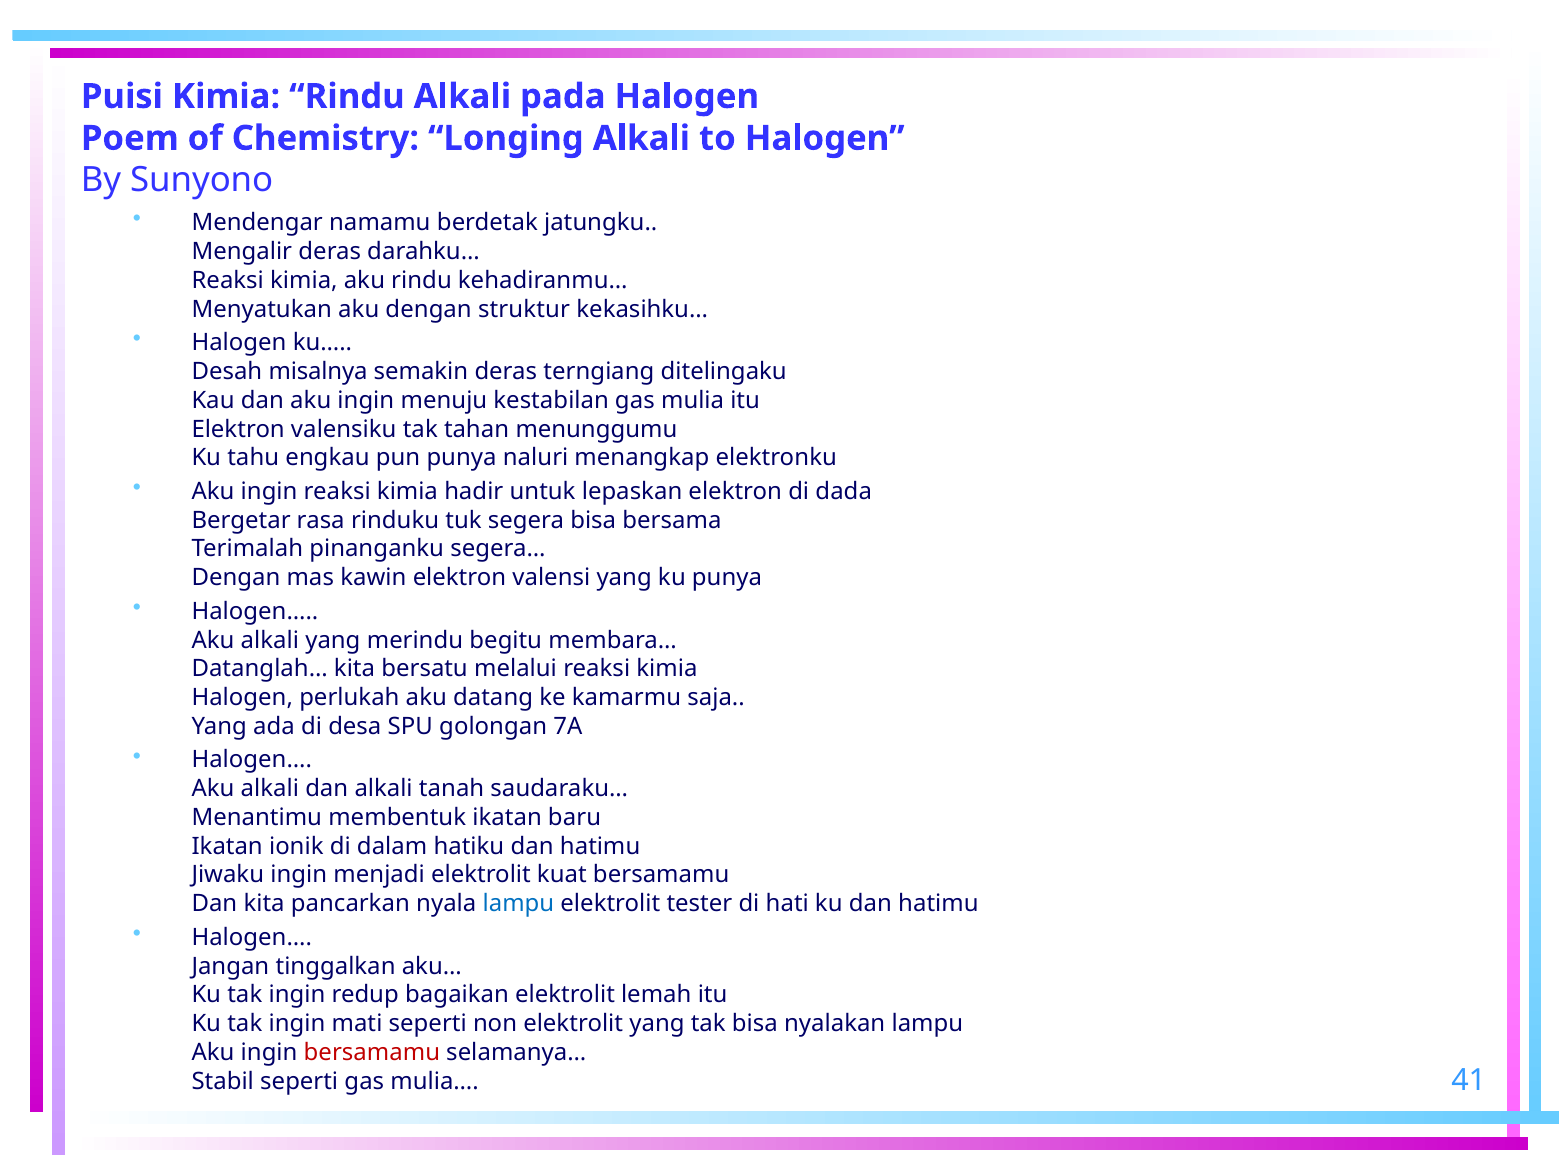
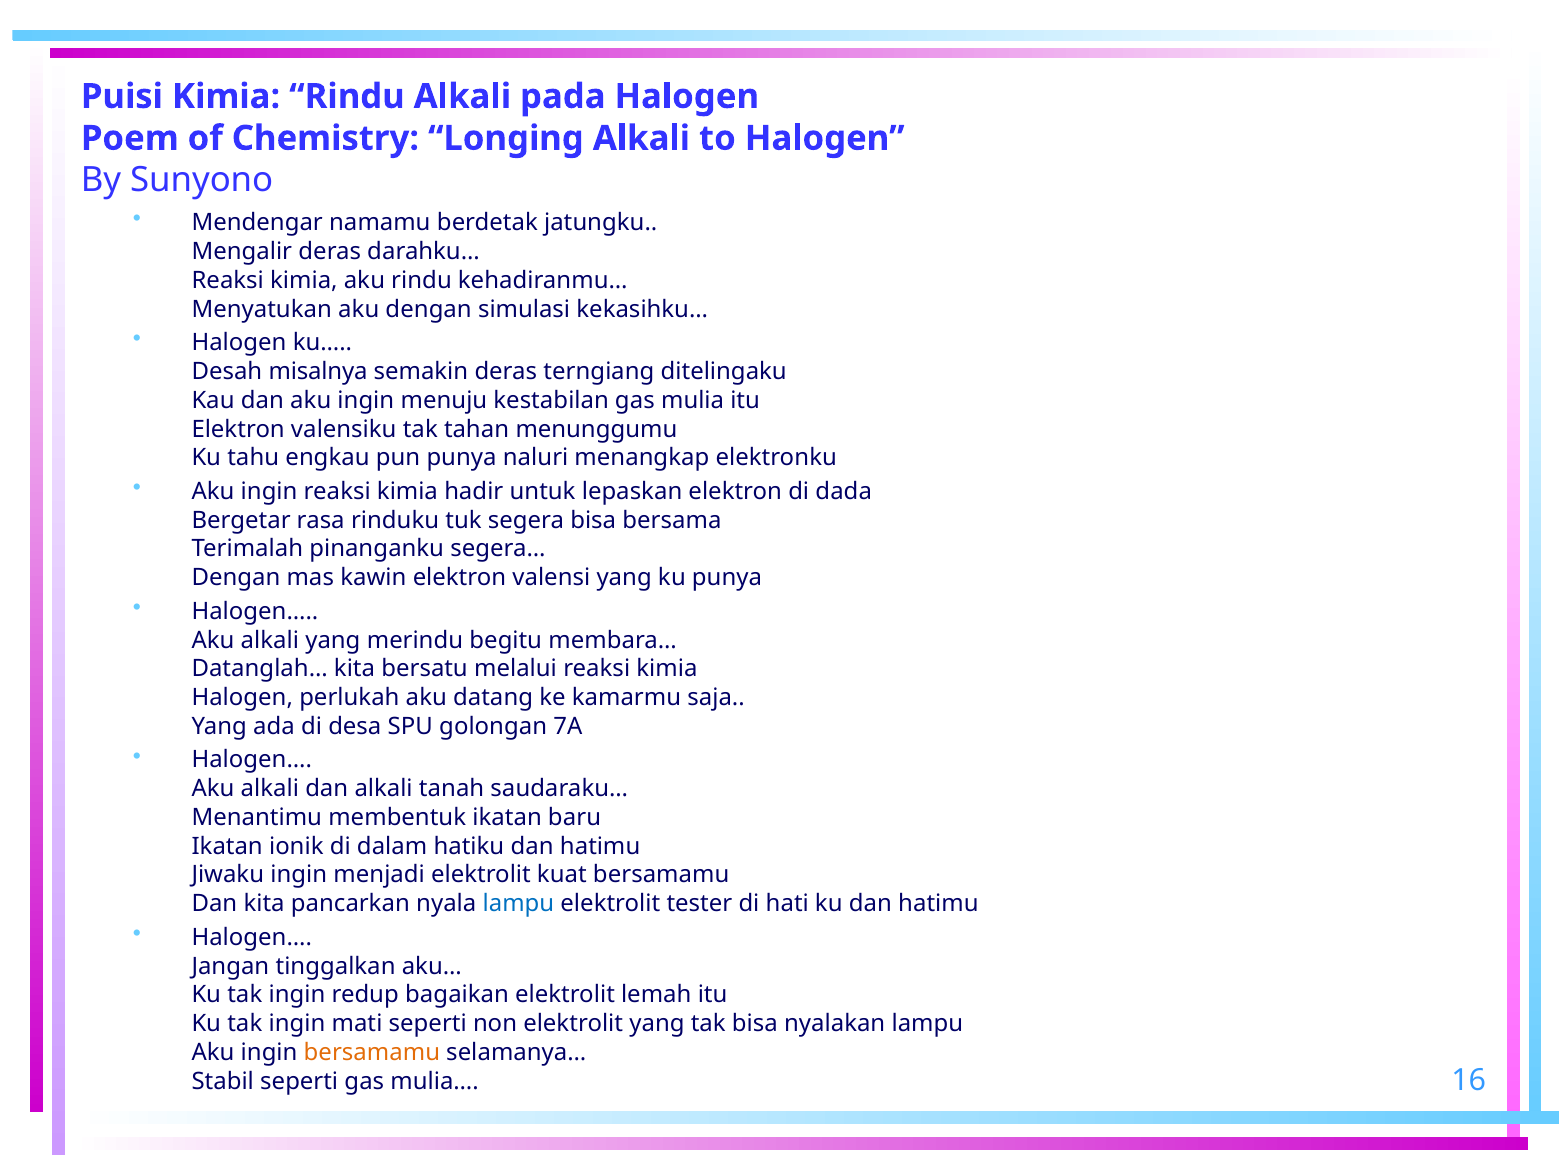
struktur: struktur -> simulasi (524, 309)
bersamamu colour: red -> orange (372, 1052)
41: 41 -> 16 (1469, 1080)
